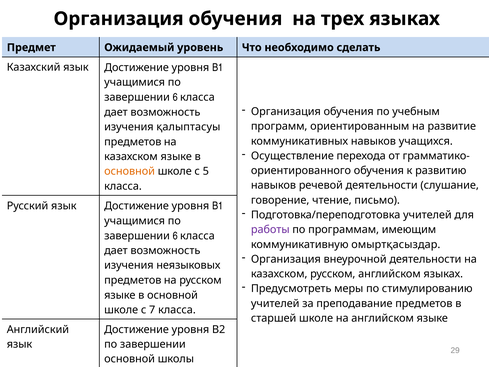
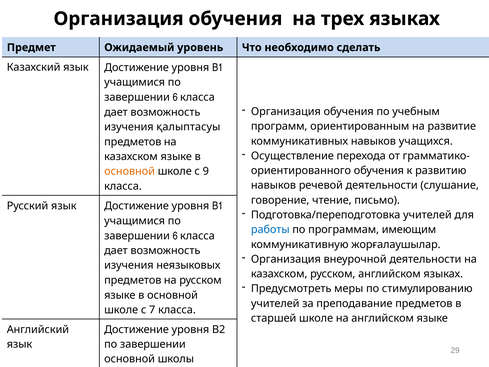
5: 5 -> 9 (206, 171)
работы colour: purple -> blue (270, 230)
омыртқасыздар: омыртқасыздар -> жорғалаушылар (396, 244)
